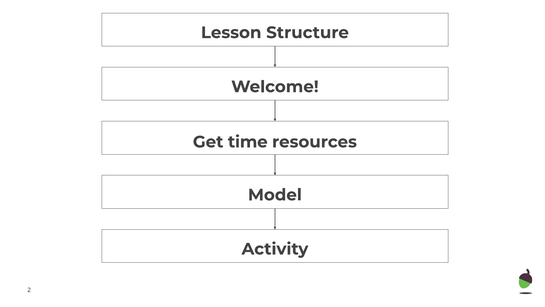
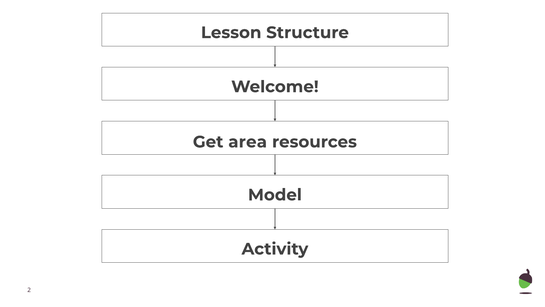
time: time -> area (248, 142)
